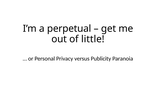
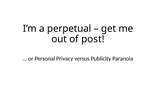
little: little -> post (93, 39)
